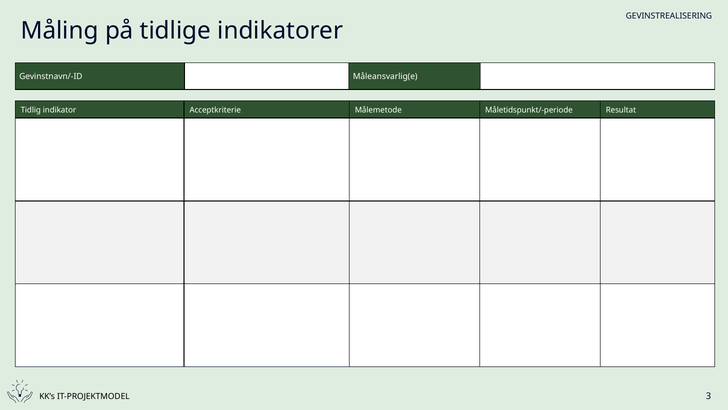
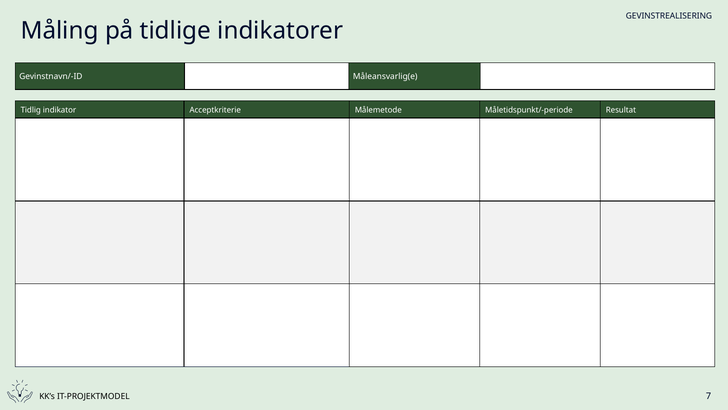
3: 3 -> 7 (709, 396)
